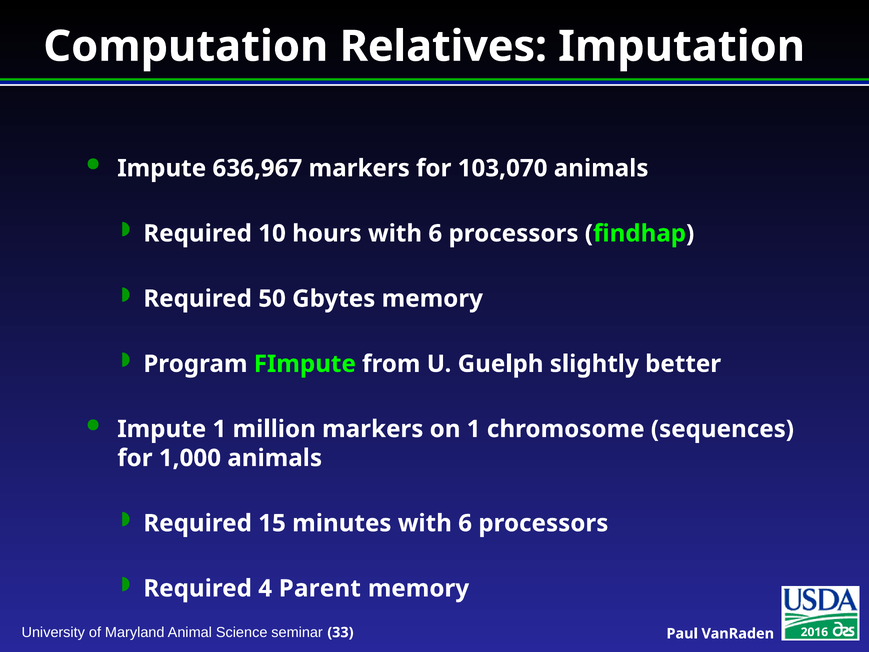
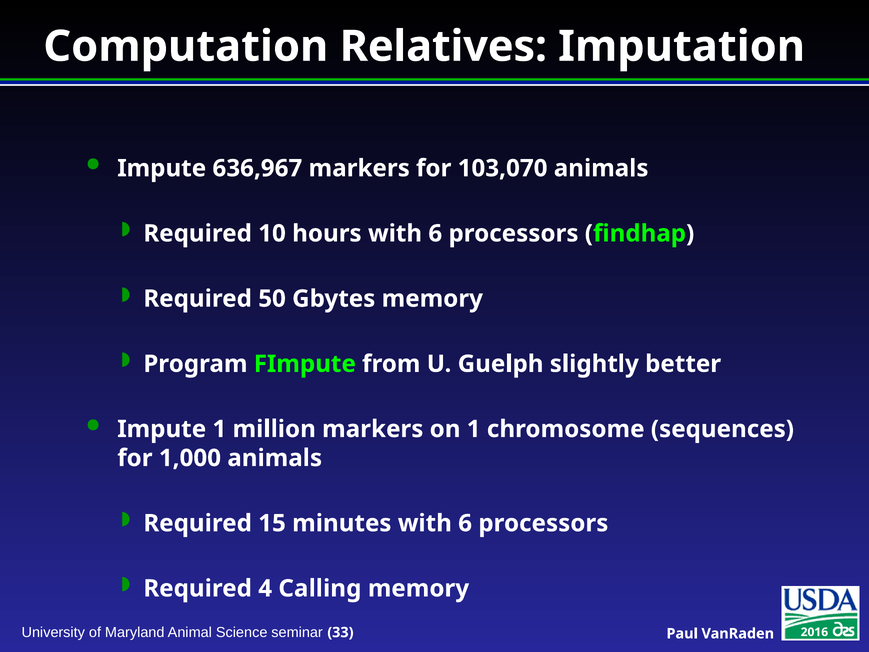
Parent: Parent -> Calling (320, 588)
